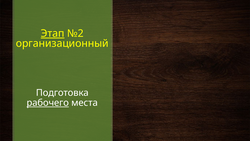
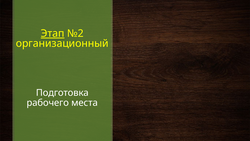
рабочего underline: present -> none (48, 103)
